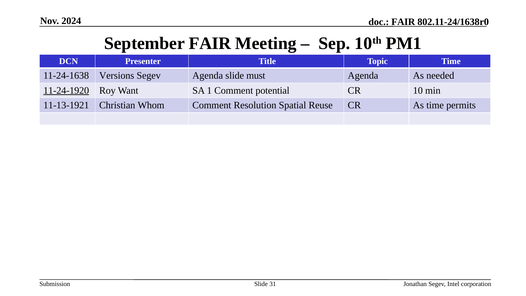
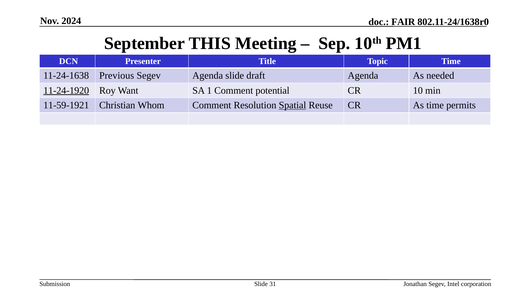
September FAIR: FAIR -> THIS (210, 43)
Versions: Versions -> Previous (117, 76)
must: must -> draft (256, 76)
11-13-1921: 11-13-1921 -> 11-59-1921 (66, 105)
Spatial underline: none -> present (292, 105)
